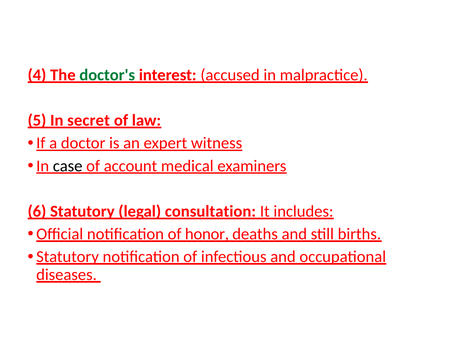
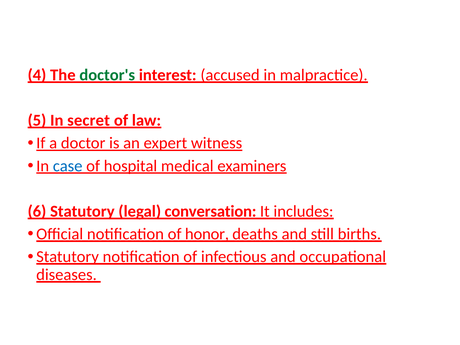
case colour: black -> blue (68, 166)
account: account -> hospital (131, 166)
consultation: consultation -> conversation (211, 211)
